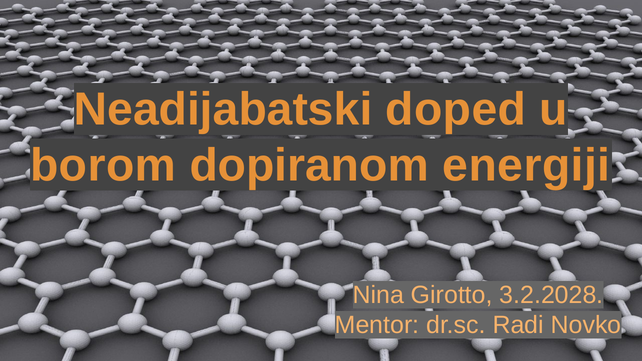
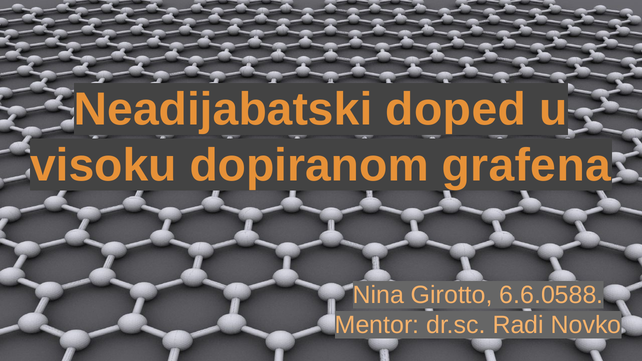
borom: borom -> visoku (103, 165)
energiji: energiji -> grafena (526, 165)
3.2.2028: 3.2.2028 -> 6.6.0588 (551, 295)
